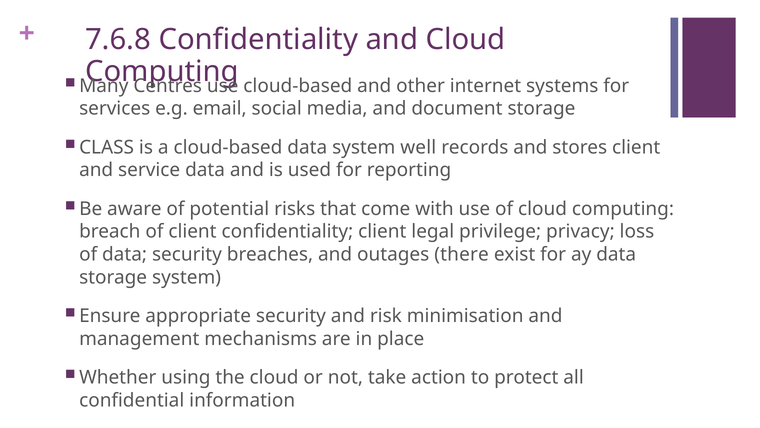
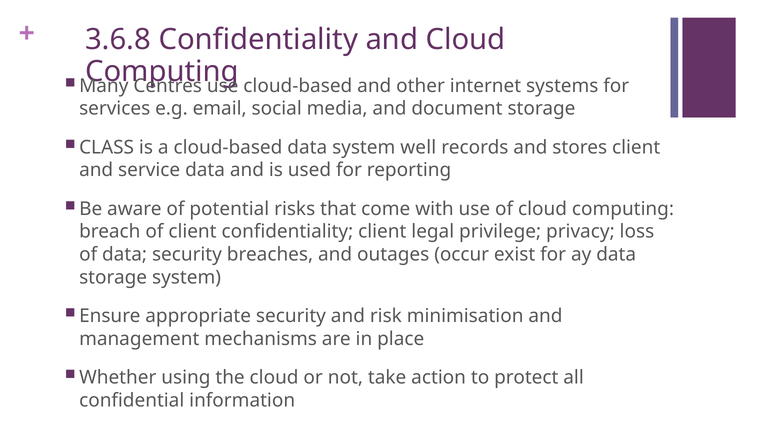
7.6.8: 7.6.8 -> 3.6.8 (118, 40)
there: there -> occur (462, 254)
